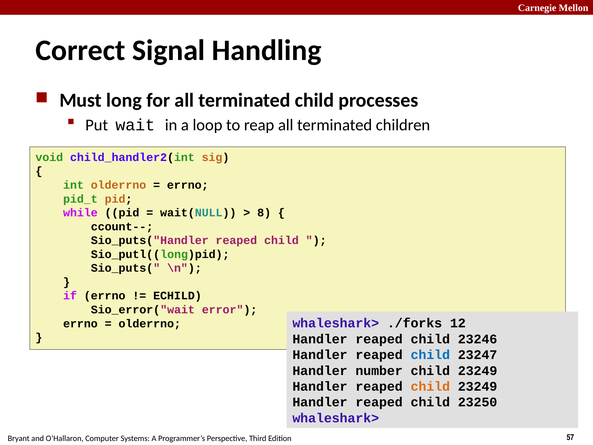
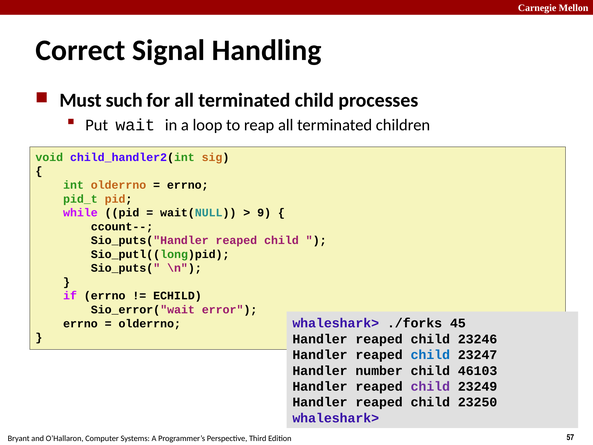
long: long -> such (124, 100)
8: 8 -> 9 (264, 213)
12: 12 -> 45 (458, 323)
23249: 23249 -> 46103 (478, 370)
child colour: orange -> purple (430, 386)
